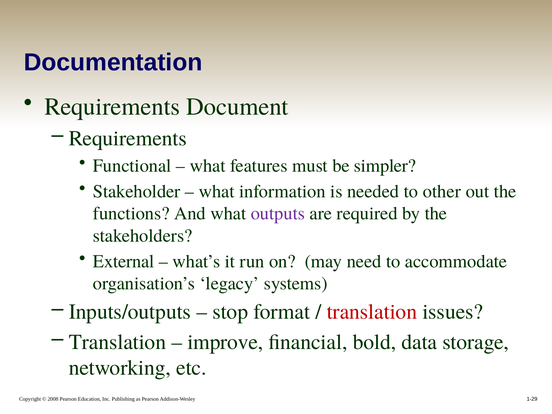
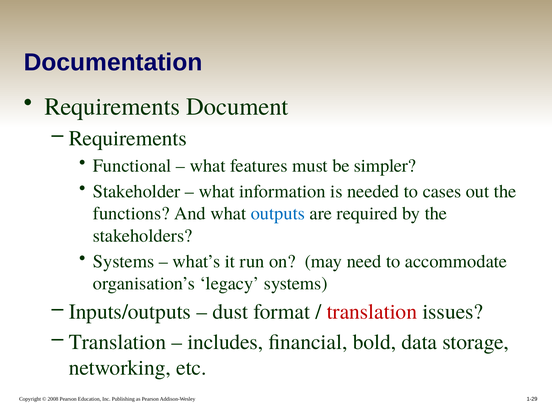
other: other -> cases (442, 191)
outputs colour: purple -> blue (278, 214)
External: External -> Systems (124, 261)
stop: stop -> dust (230, 312)
improve: improve -> includes (225, 342)
